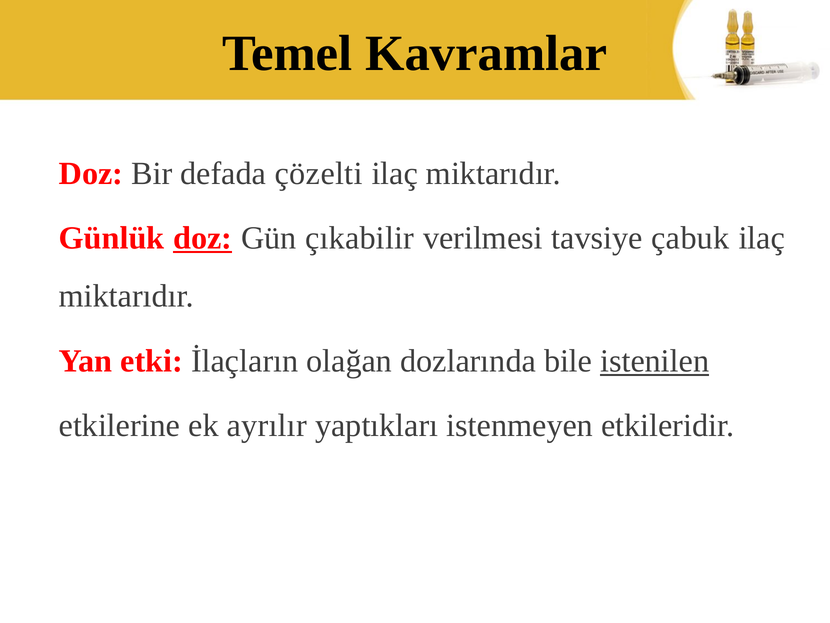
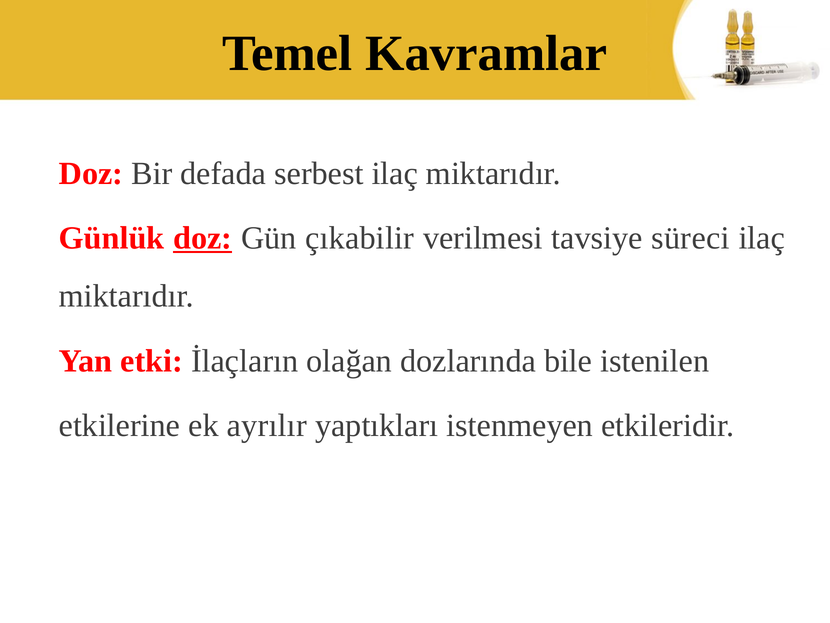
çözelti: çözelti -> serbest (319, 173)
çabuk: çabuk -> süreci (690, 238)
istenilen underline: present -> none (655, 361)
